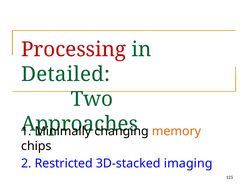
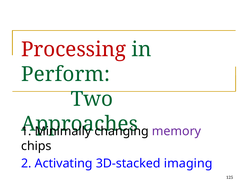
Detailed: Detailed -> Perform (66, 74)
memory colour: orange -> purple (177, 131)
Restricted: Restricted -> Activating (64, 163)
